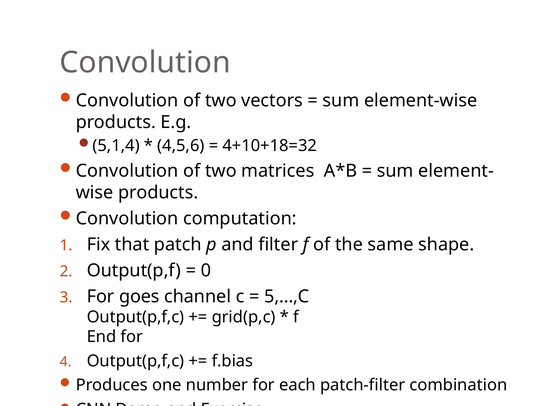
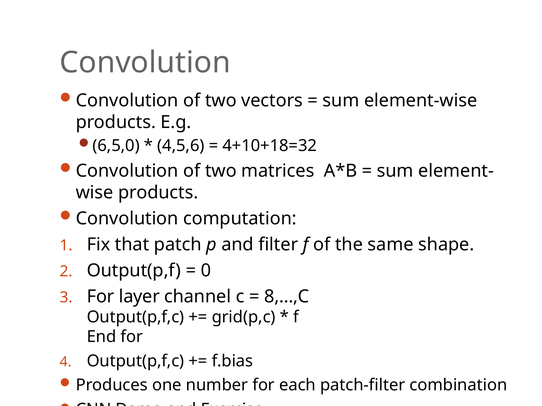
5,1,4: 5,1,4 -> 6,5,0 (116, 146)
goes: goes -> layer (139, 297)
5,…,C: 5,…,C -> 8,…,C (287, 297)
